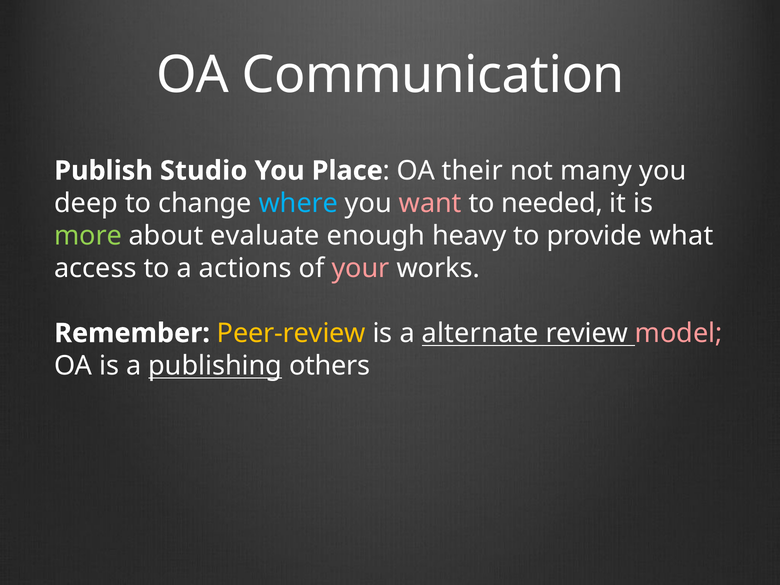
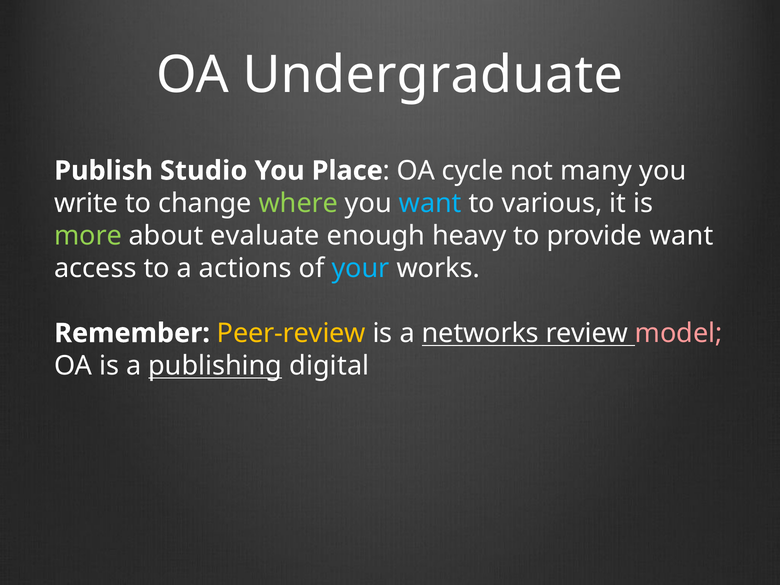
Communication: Communication -> Undergraduate (433, 75)
their: their -> cycle (473, 171)
deep: deep -> write (86, 203)
where colour: light blue -> light green (298, 203)
want colour: pink -> light blue (430, 203)
needed: needed -> various (552, 203)
provide what: what -> want (682, 236)
your colour: pink -> light blue (361, 268)
alternate: alternate -> networks (480, 333)
others: others -> digital (329, 366)
